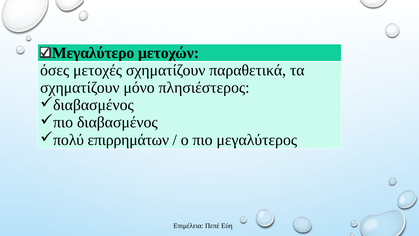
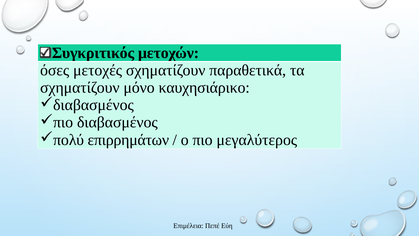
Μεγαλύτερο: Μεγαλύτερο -> Συγκριτικός (93, 53)
πλησιέστερος: πλησιέστερος -> καυχησιάρικο (204, 88)
